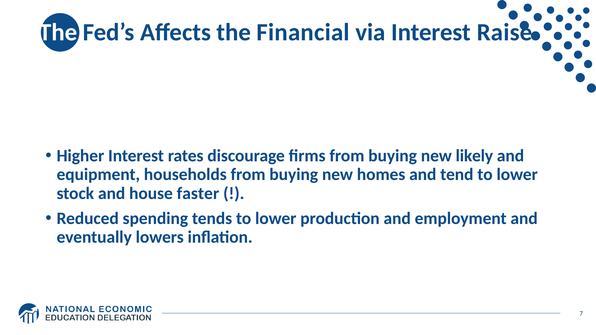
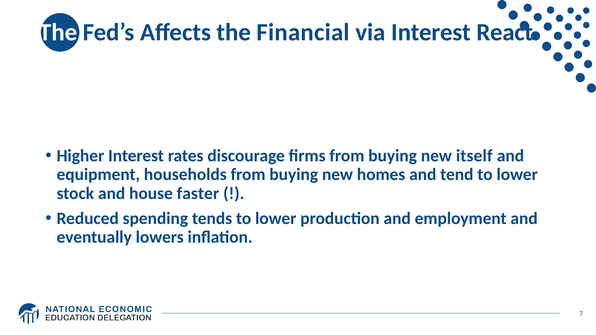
Raise: Raise -> React (505, 32)
likely: likely -> itself (474, 156)
